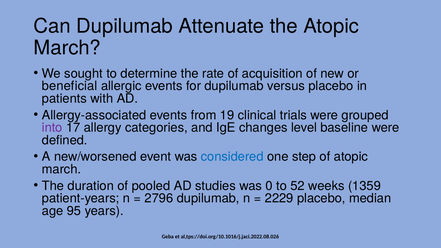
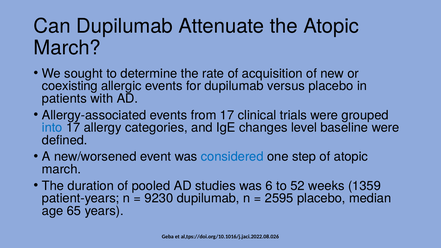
beneficial: beneficial -> coexisting (70, 86)
from 19: 19 -> 17 (227, 115)
into colour: purple -> blue (52, 128)
0: 0 -> 6 (269, 186)
2796: 2796 -> 9230 (159, 198)
2229: 2229 -> 2595 (279, 198)
95: 95 -> 65 (74, 211)
